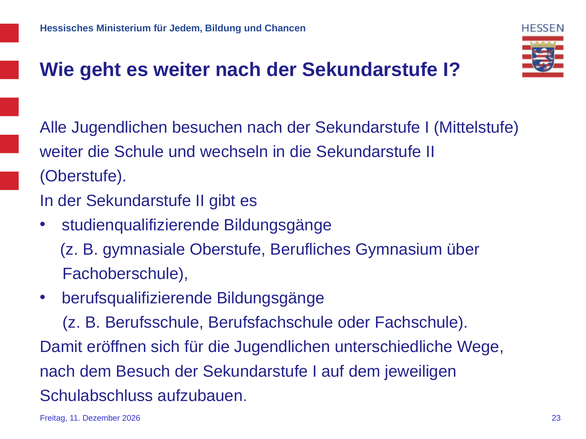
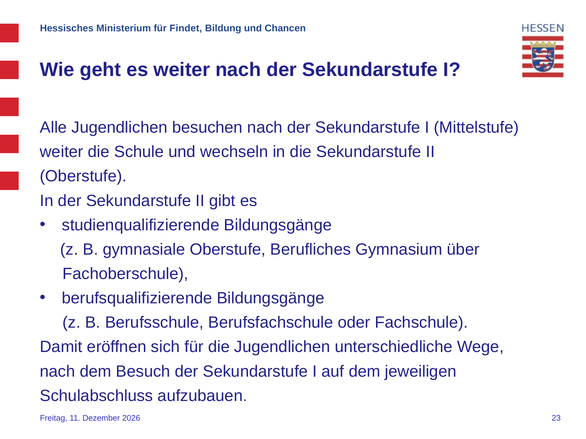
Jedem: Jedem -> Findet (186, 28)
